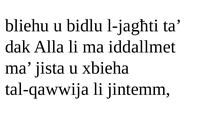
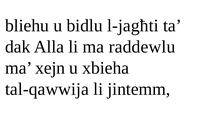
iddallmet: iddallmet -> raddewlu (142, 47)
jista: jista -> xejn (50, 68)
